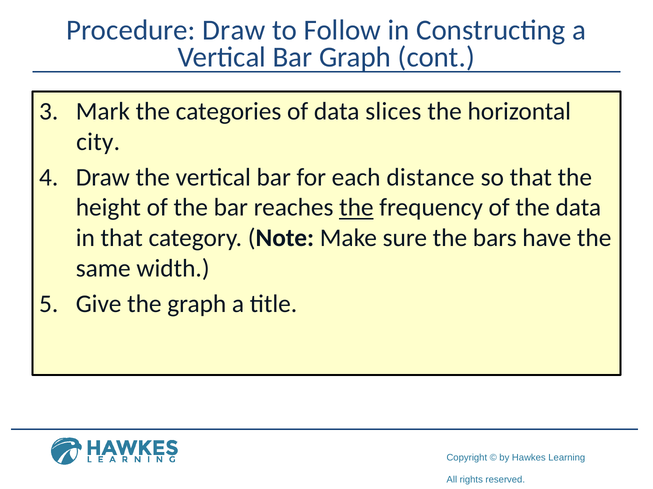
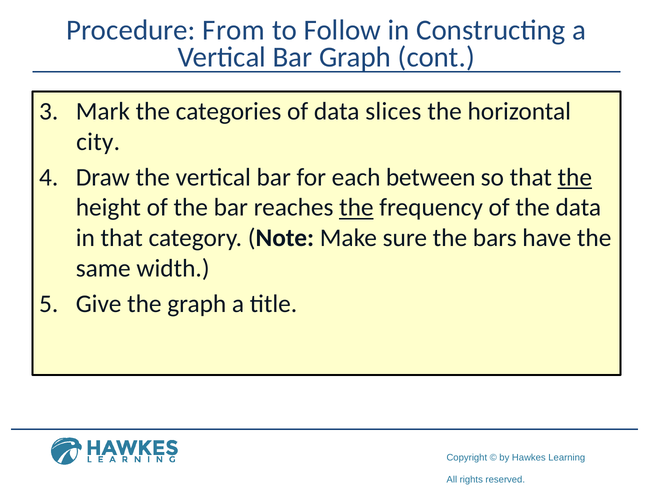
Procedure Draw: Draw -> From (234, 30)
distance: distance -> between (431, 178)
the underline: none -> present (575, 178)
